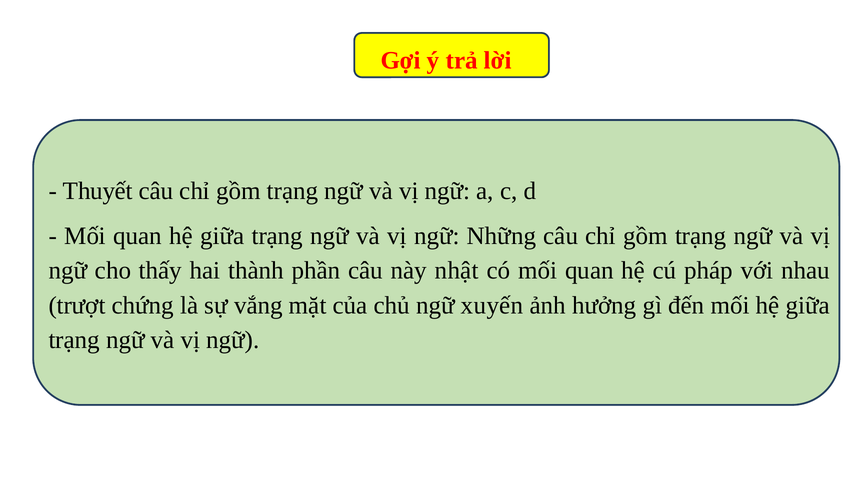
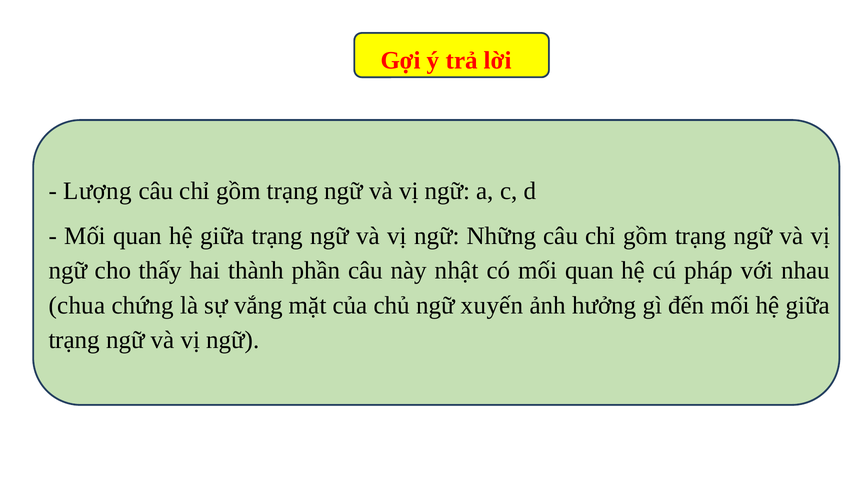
Thuyết: Thuyết -> Lượng (98, 191)
trượt: trượt -> chua (77, 305)
